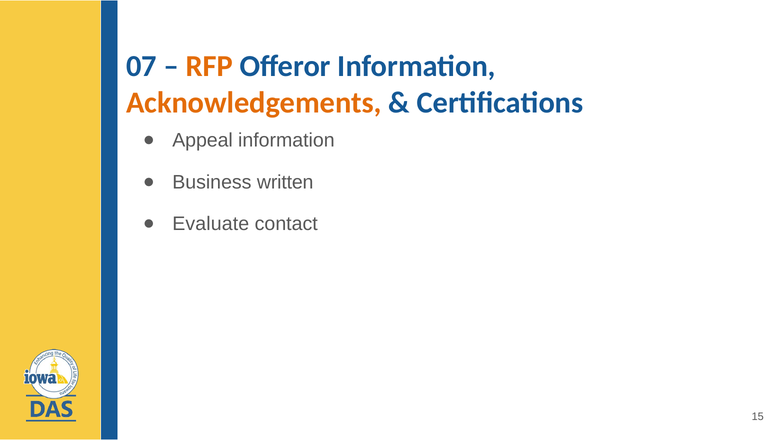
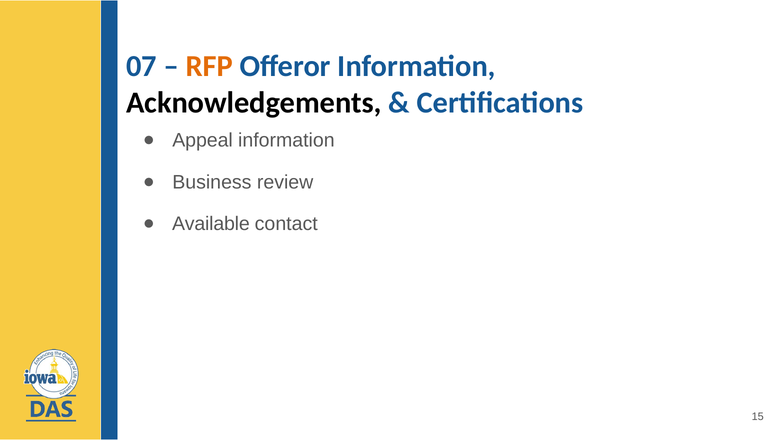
Acknowledgements colour: orange -> black (254, 103)
written: written -> review (285, 182)
Evaluate: Evaluate -> Available (211, 224)
